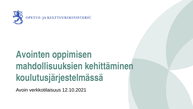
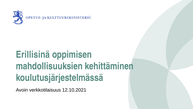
Avointen: Avointen -> Erillisinä (33, 54)
